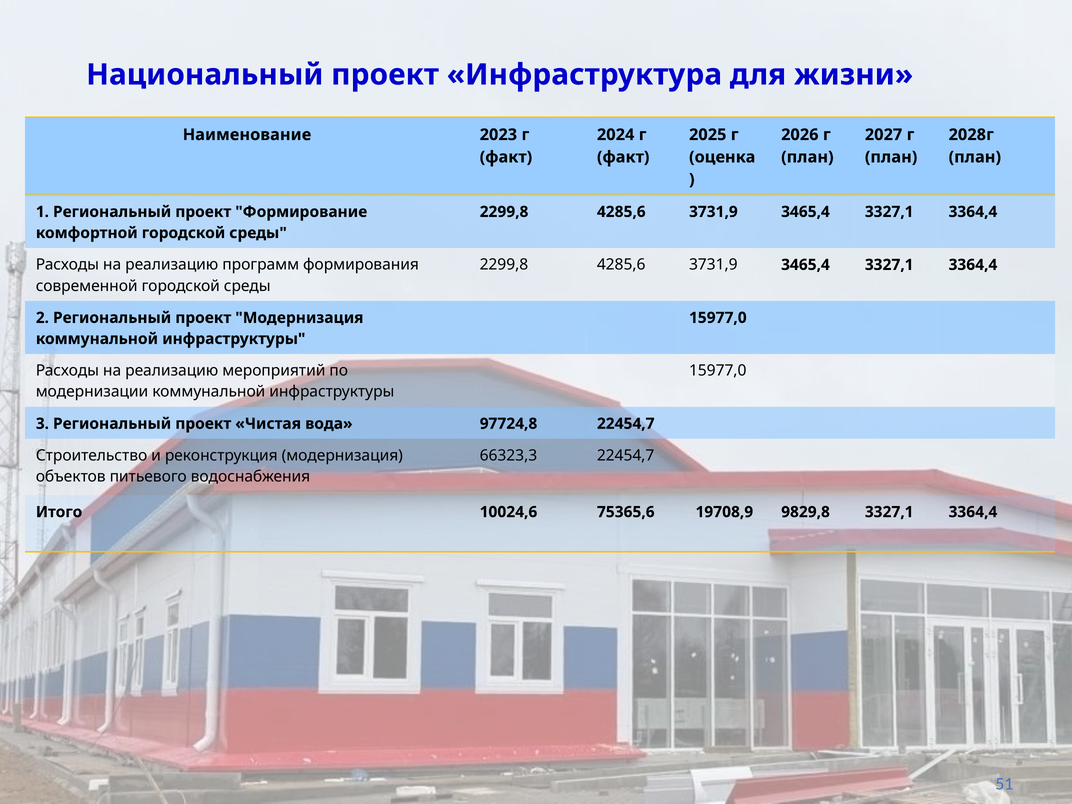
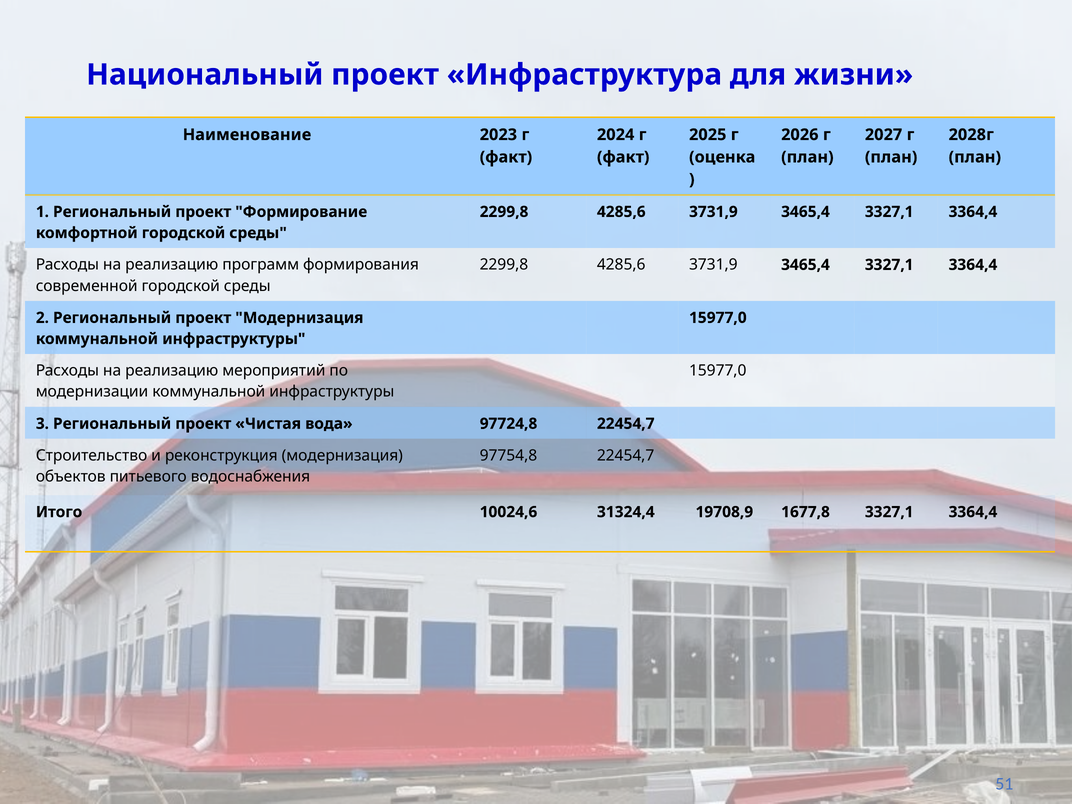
66323,3: 66323,3 -> 97754,8 (508, 456)
75365,6: 75365,6 -> 31324,4 (626, 512)
9829,8: 9829,8 -> 1677,8 (806, 512)
